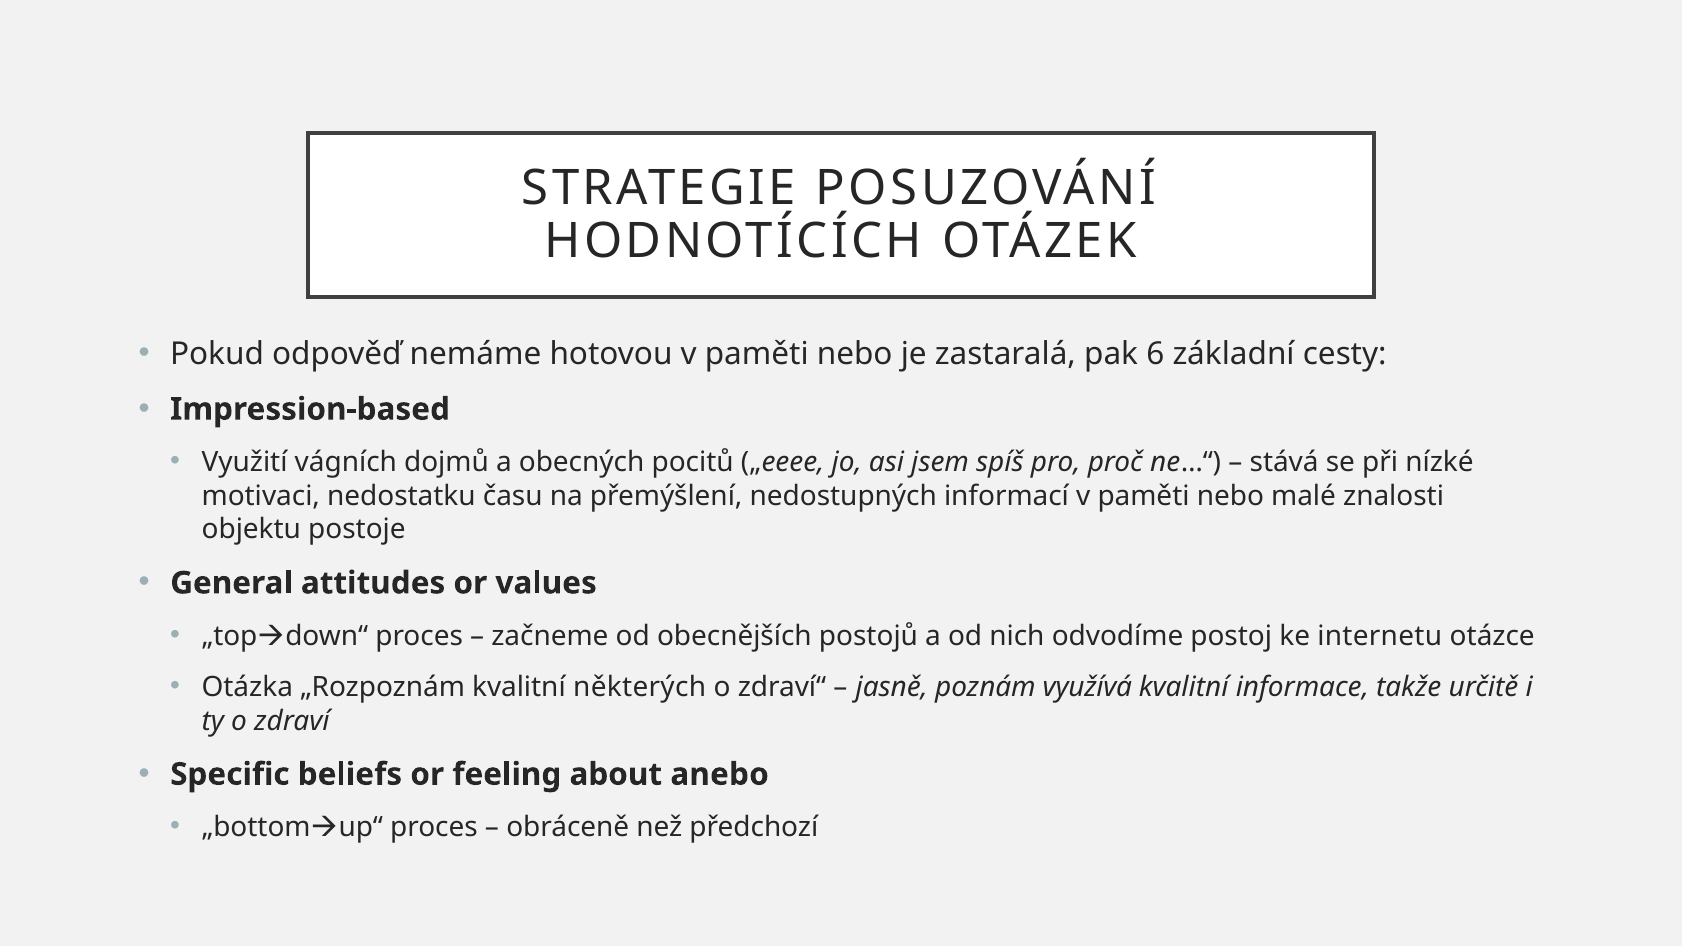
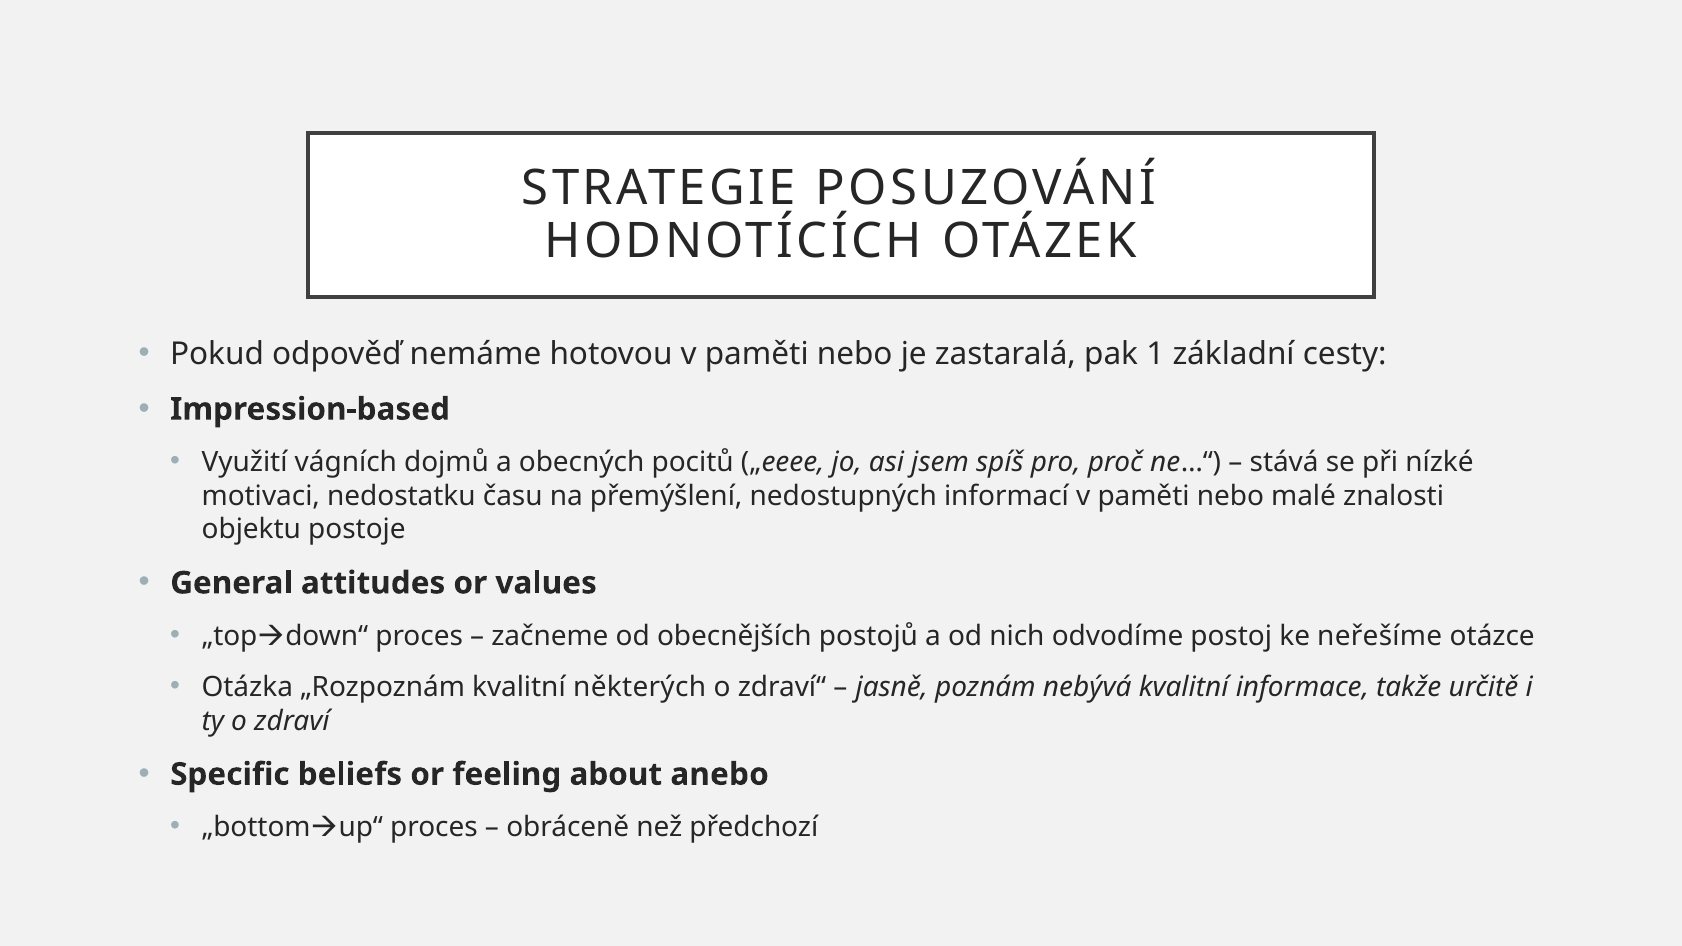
6: 6 -> 1 (1155, 354)
internetu: internetu -> neřešíme (1380, 636)
využívá: využívá -> nebývá (1087, 687)
